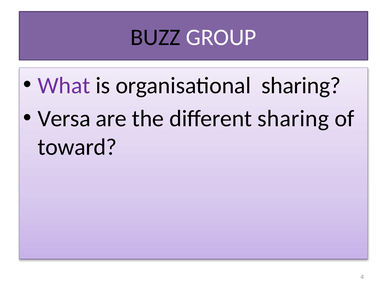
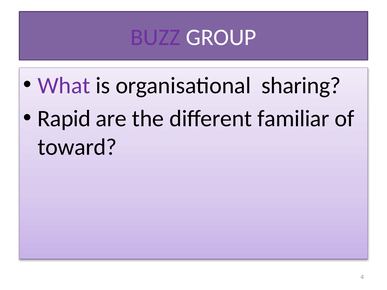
BUZZ colour: black -> purple (155, 37)
Versa: Versa -> Rapid (64, 119)
different sharing: sharing -> familiar (293, 119)
